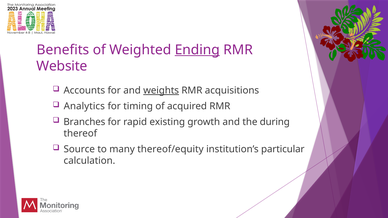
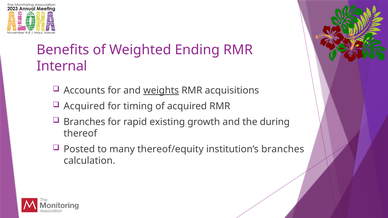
Ending underline: present -> none (197, 50)
Website: Website -> Internal (62, 66)
Analytics: Analytics -> Acquired (84, 106)
Source: Source -> Posted (79, 149)
institution’s particular: particular -> branches (283, 149)
